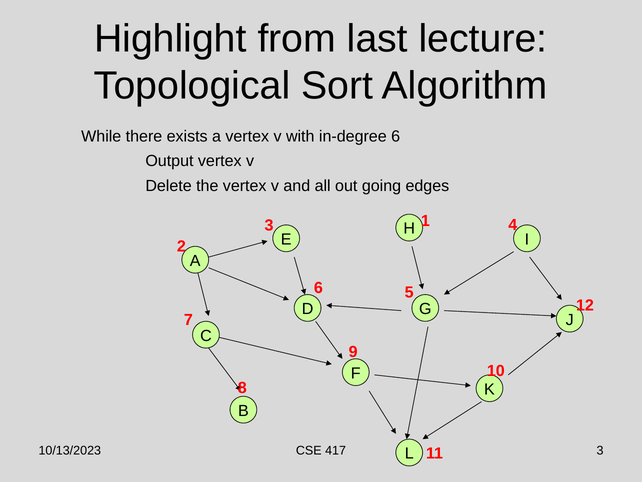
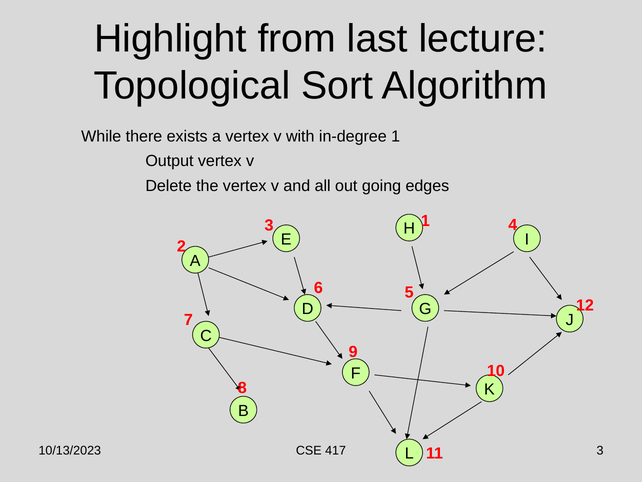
in-degree 6: 6 -> 1 (396, 136)
